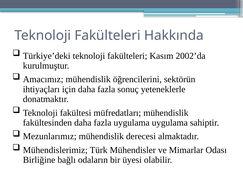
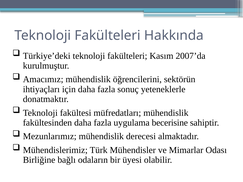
2002’da: 2002’da -> 2007’da (191, 56)
uygulama uygulama: uygulama -> becerisine (170, 123)
